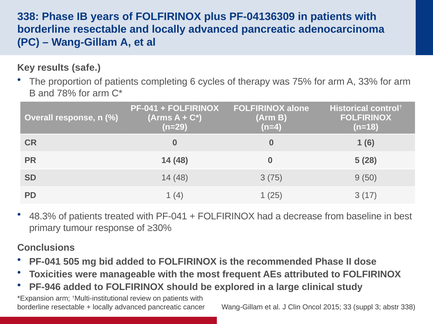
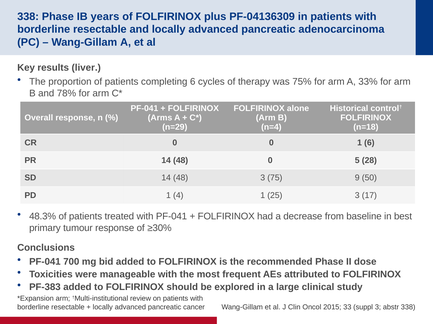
safe: safe -> liver (86, 68)
505: 505 -> 700 (71, 262)
PF-946: PF-946 -> PF-383 (45, 288)
